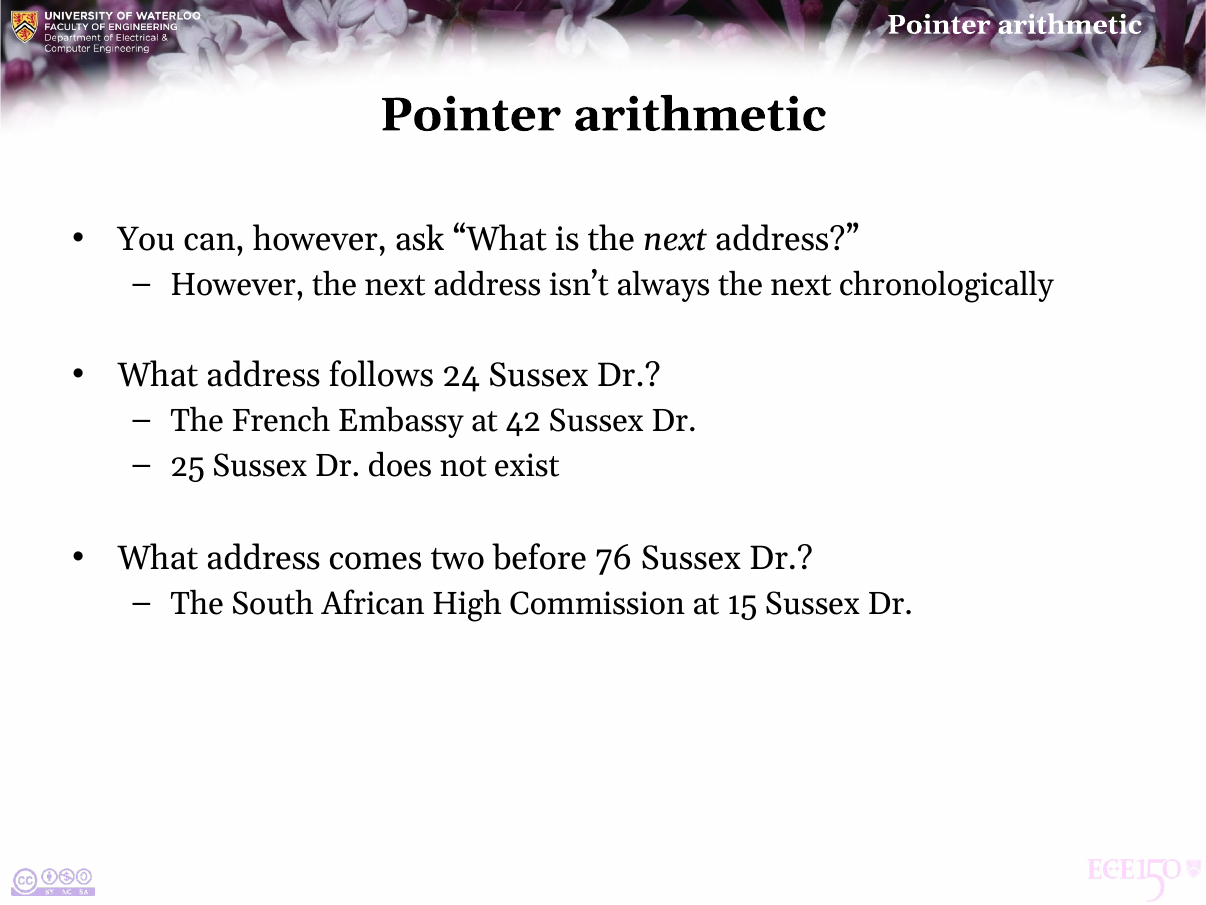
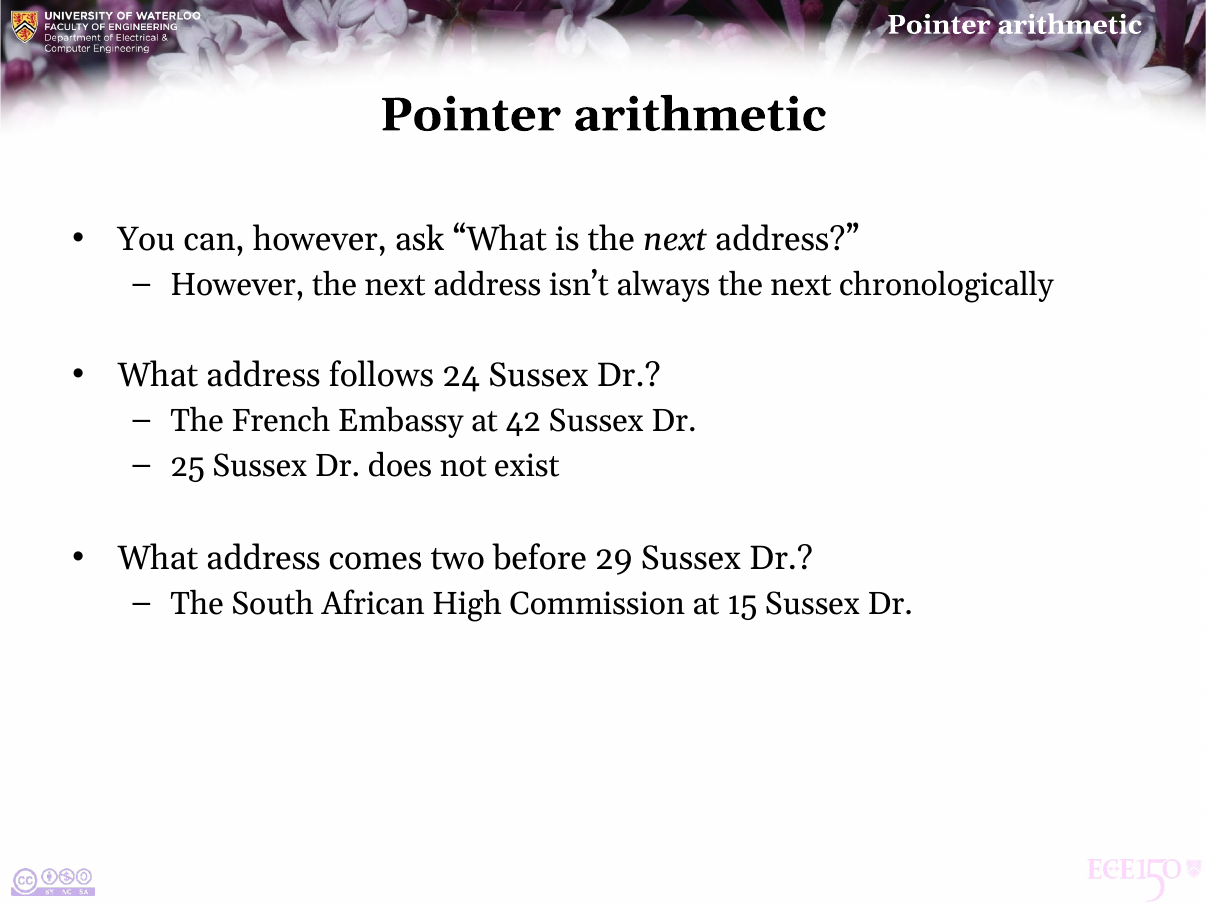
76: 76 -> 29 (614, 558)
